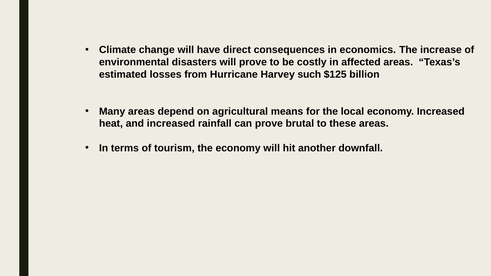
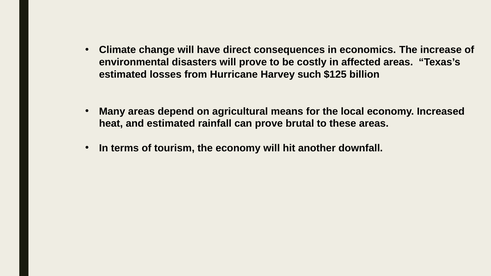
and increased: increased -> estimated (171, 124)
